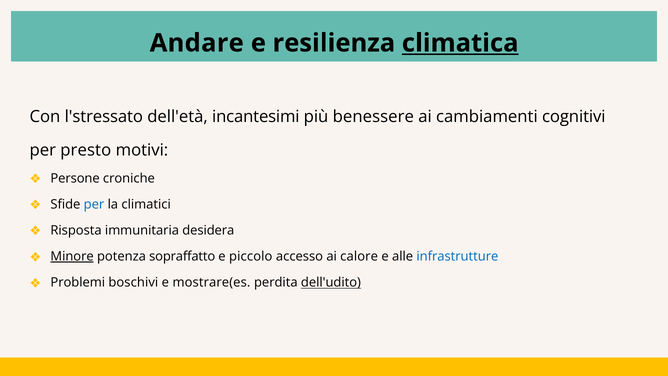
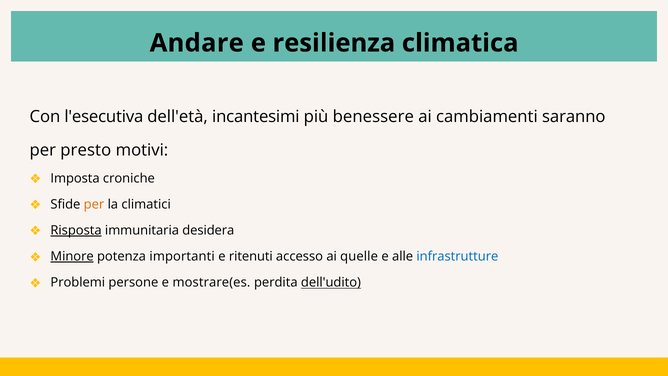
climatica underline: present -> none (460, 43)
l'stressato: l'stressato -> l'esecutiva (104, 117)
cognitivi: cognitivi -> saranno (574, 117)
Persone: Persone -> Imposta (75, 178)
per colour: blue -> orange (94, 204)
Risposta underline: none -> present (76, 230)
sopraffatto: sopraffatto -> importanti (182, 256)
piccolo: piccolo -> ritenuti (251, 256)
calore: calore -> quelle (359, 256)
boschivi: boschivi -> persone (133, 282)
